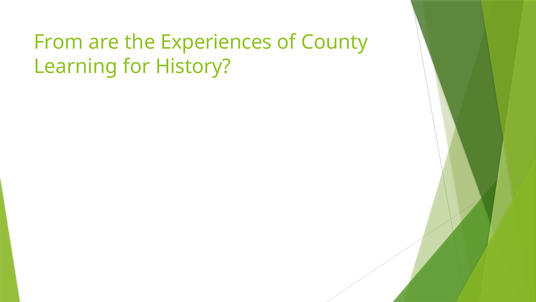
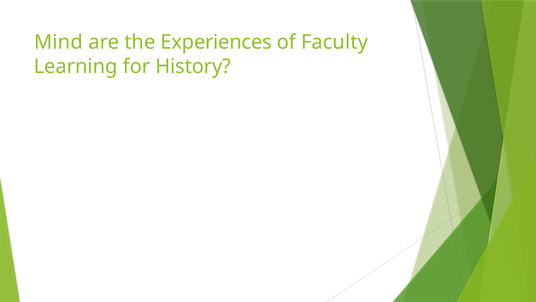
From: From -> Mind (58, 42)
County: County -> Faculty (334, 42)
